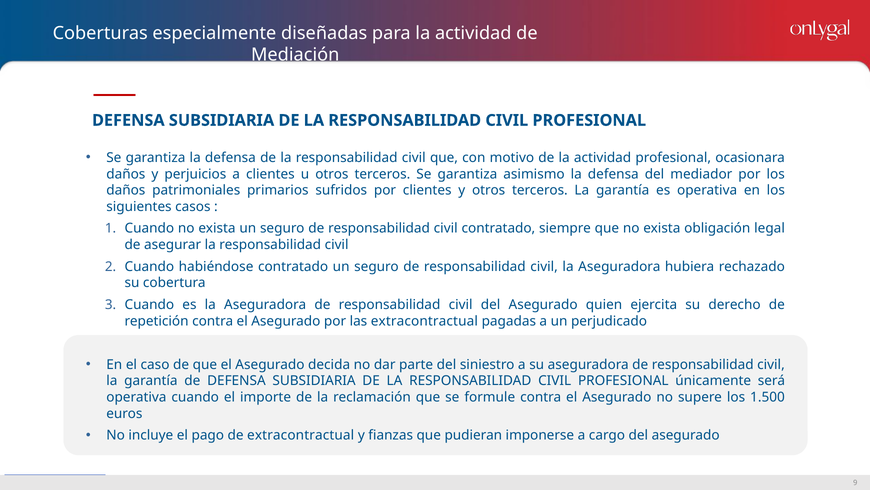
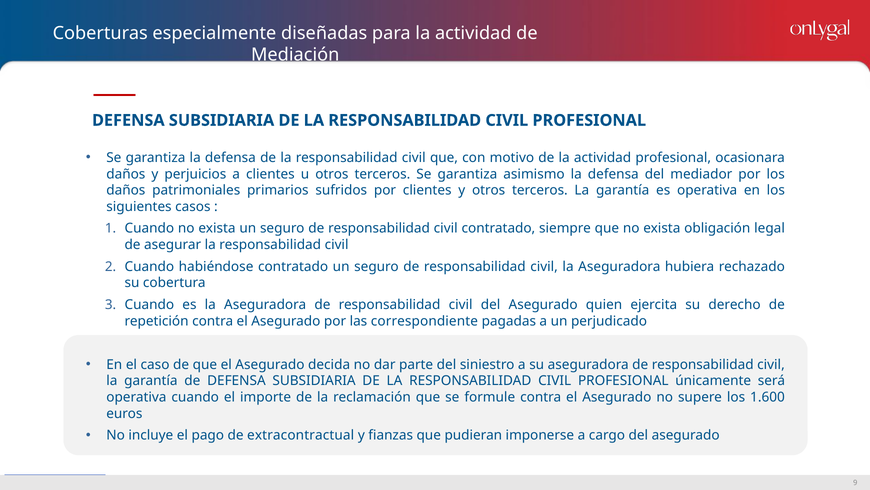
las extracontractual: extracontractual -> correspondiente (424, 321)
1.500: 1.500 -> 1.600 (767, 397)
